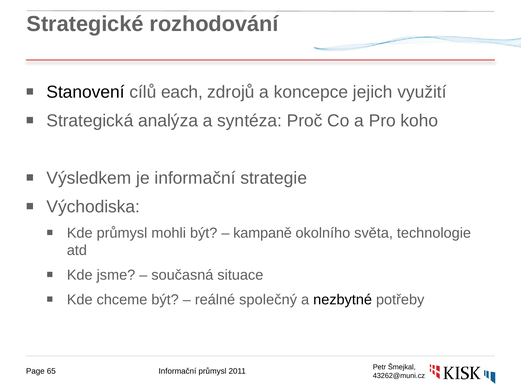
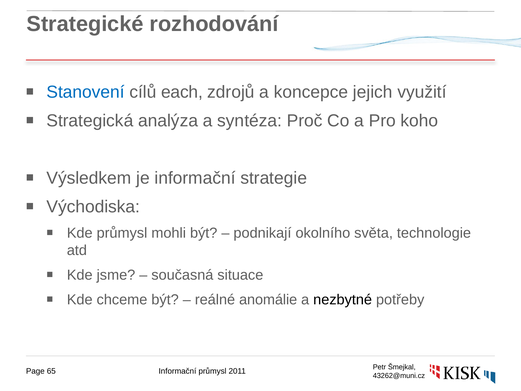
Stanovení colour: black -> blue (86, 92)
kampaně: kampaně -> podnikají (262, 233)
společný: společný -> anomálie (268, 300)
